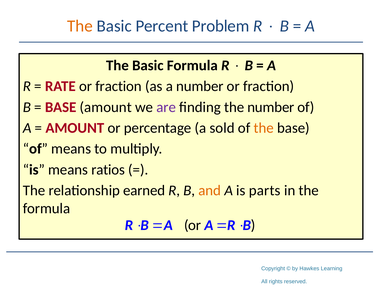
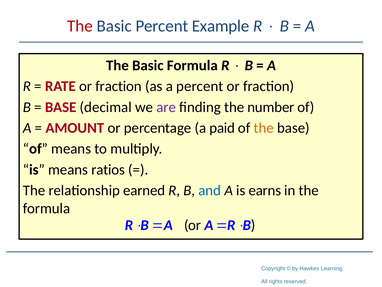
The colour: orange -> red (80, 26)
Problem: Problem -> Example (221, 26)
a number: number -> percent (200, 86)
BASE amount: amount -> decimal (106, 107)
sold: sold -> paid (222, 128)
and colour: orange -> blue (210, 190)
parts: parts -> earns (265, 190)
